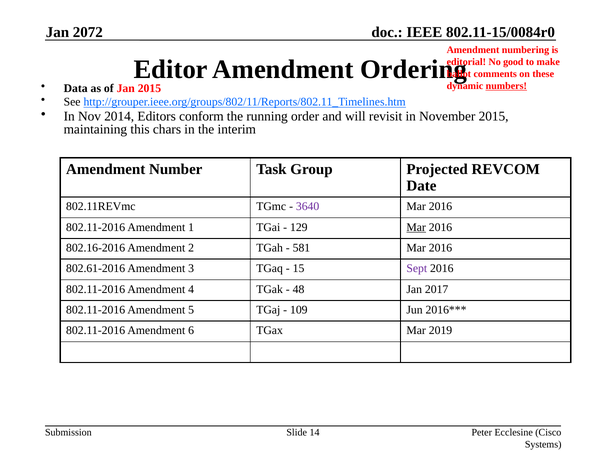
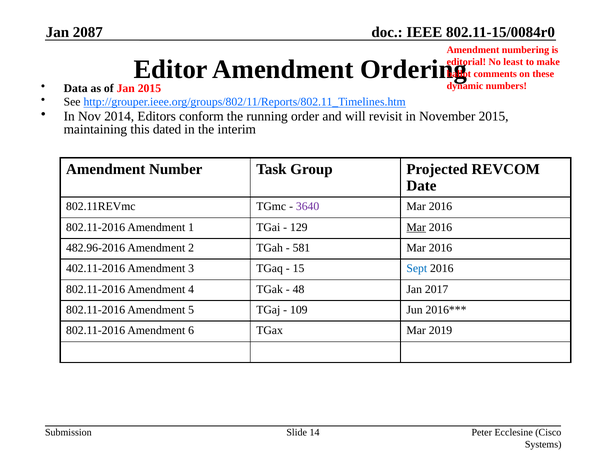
2072: 2072 -> 2087 (88, 32)
good: good -> least (513, 62)
numbers underline: present -> none (506, 86)
chars: chars -> dated (167, 129)
802.16-2016: 802.16-2016 -> 482.96-2016 (96, 248)
802.61-2016: 802.61-2016 -> 402.11-2016 (96, 268)
Sept colour: purple -> blue (417, 268)
